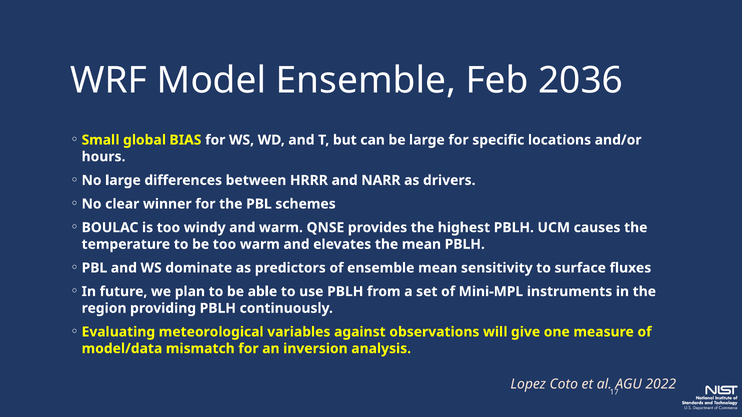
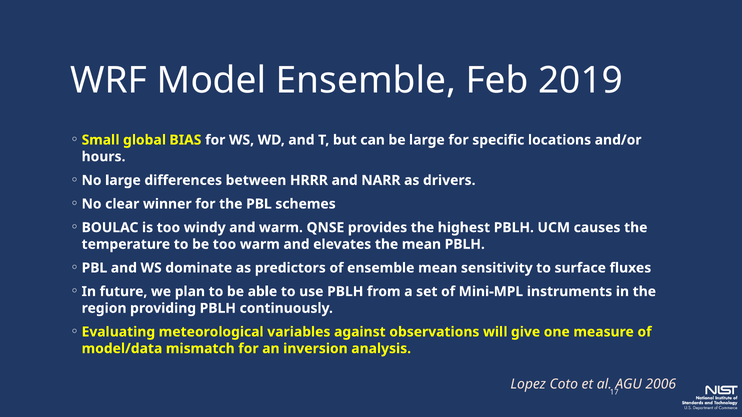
2036: 2036 -> 2019 (581, 81)
2022: 2022 -> 2006 (661, 385)
